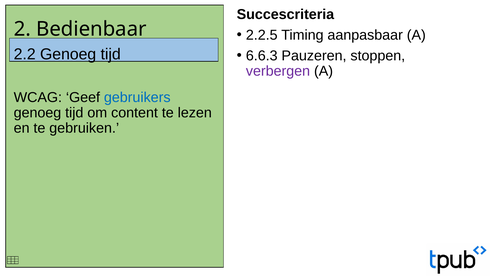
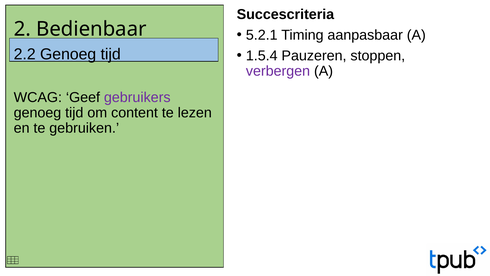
2.2.5: 2.2.5 -> 5.2.1 (262, 35)
6.6.3: 6.6.3 -> 1.5.4 (262, 56)
gebruikers colour: blue -> purple (137, 97)
